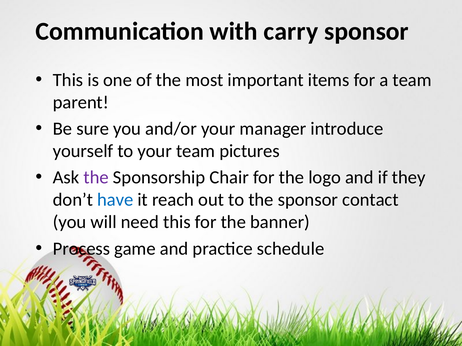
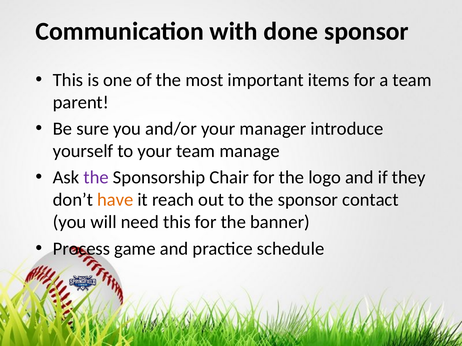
carry: carry -> done (291, 31)
pictures: pictures -> manage (250, 151)
have colour: blue -> orange (115, 200)
